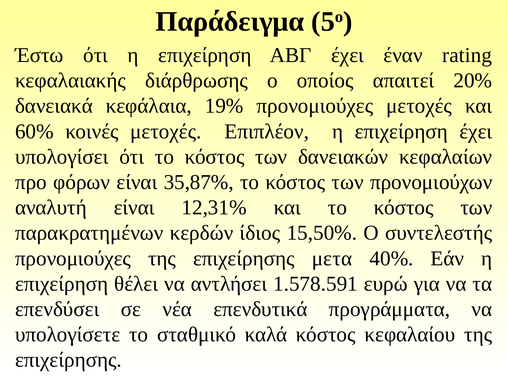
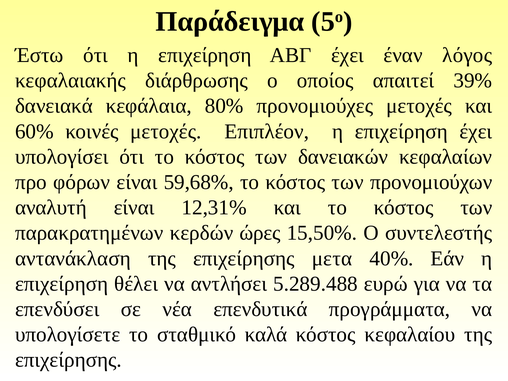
rating: rating -> λόγος (467, 55)
20%: 20% -> 39% (473, 81)
19%: 19% -> 80% (224, 106)
35,87%: 35,87% -> 59,68% (199, 182)
ίδιος: ίδιος -> ώρες (260, 233)
προνομιούχες: προνομιούχες -> αντανάκλαση (73, 258)
1.578.591: 1.578.591 -> 5.289.488 (316, 284)
